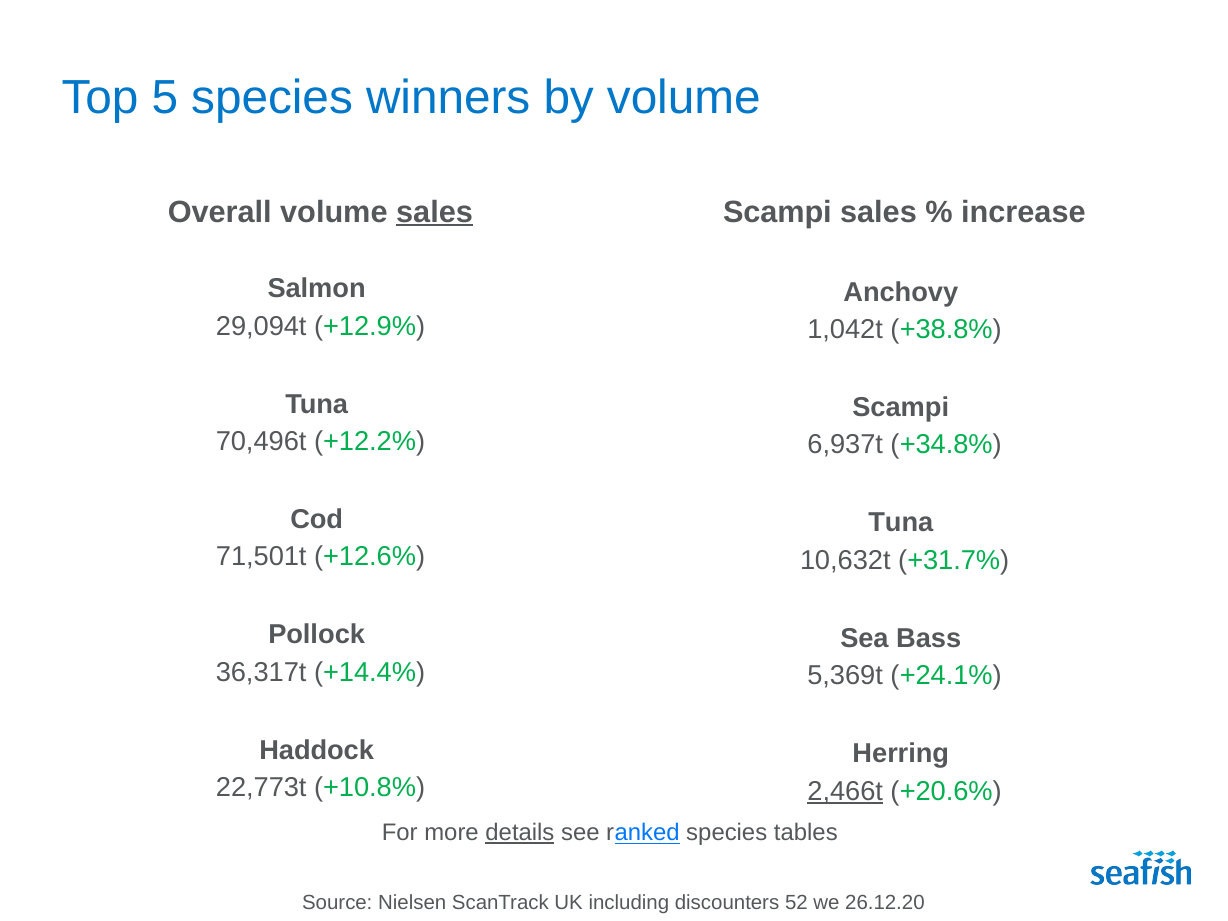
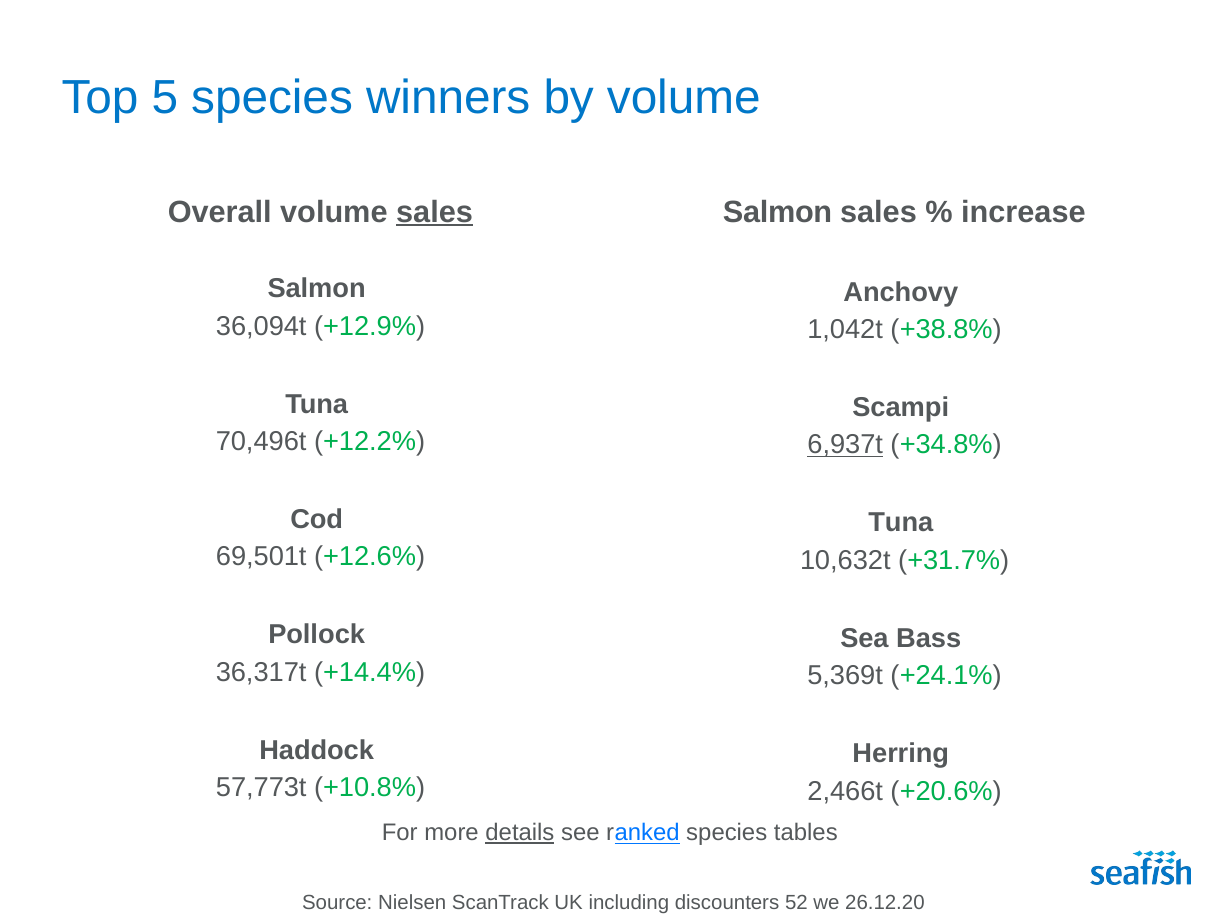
Scampi: Scampi -> Salmon (778, 213)
29,094t: 29,094t -> 36,094t (261, 326)
6,937t underline: none -> present (845, 445)
71,501t: 71,501t -> 69,501t (261, 557)
22,773t: 22,773t -> 57,773t (261, 788)
2,466t underline: present -> none (845, 791)
